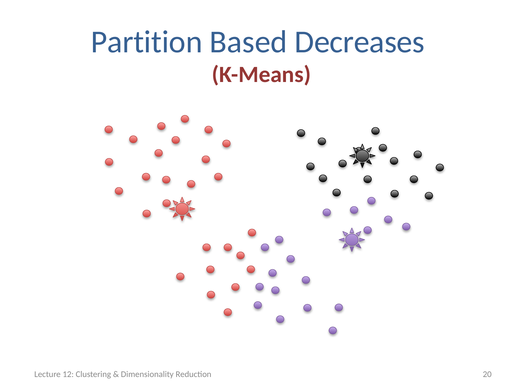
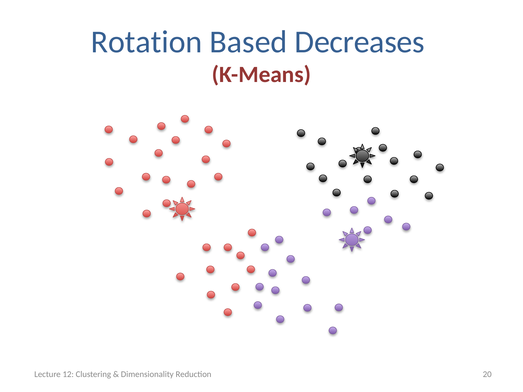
Partition: Partition -> Rotation (147, 42)
